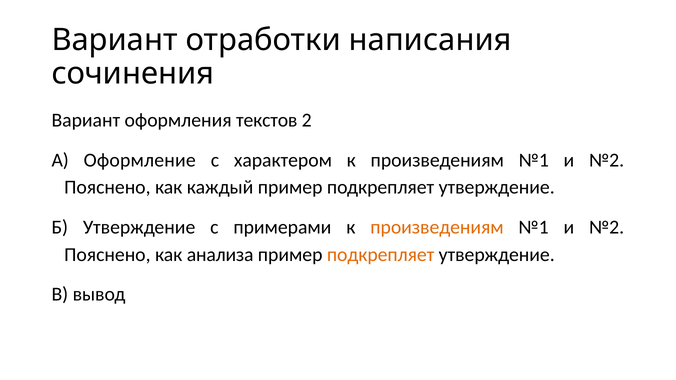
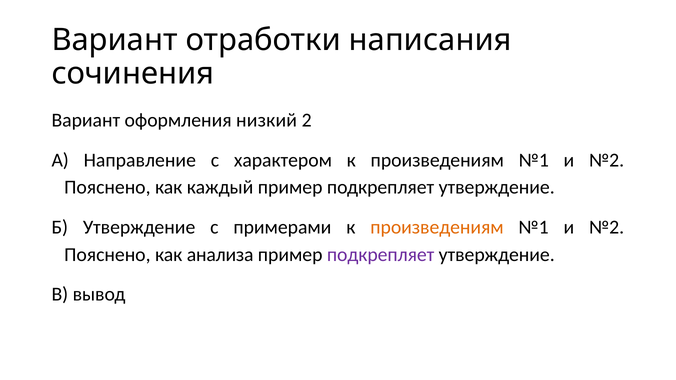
текстов: текстов -> низкий (267, 121)
Оформление: Оформление -> Направление (140, 160)
подкрепляет colour: orange -> purple (381, 255)
